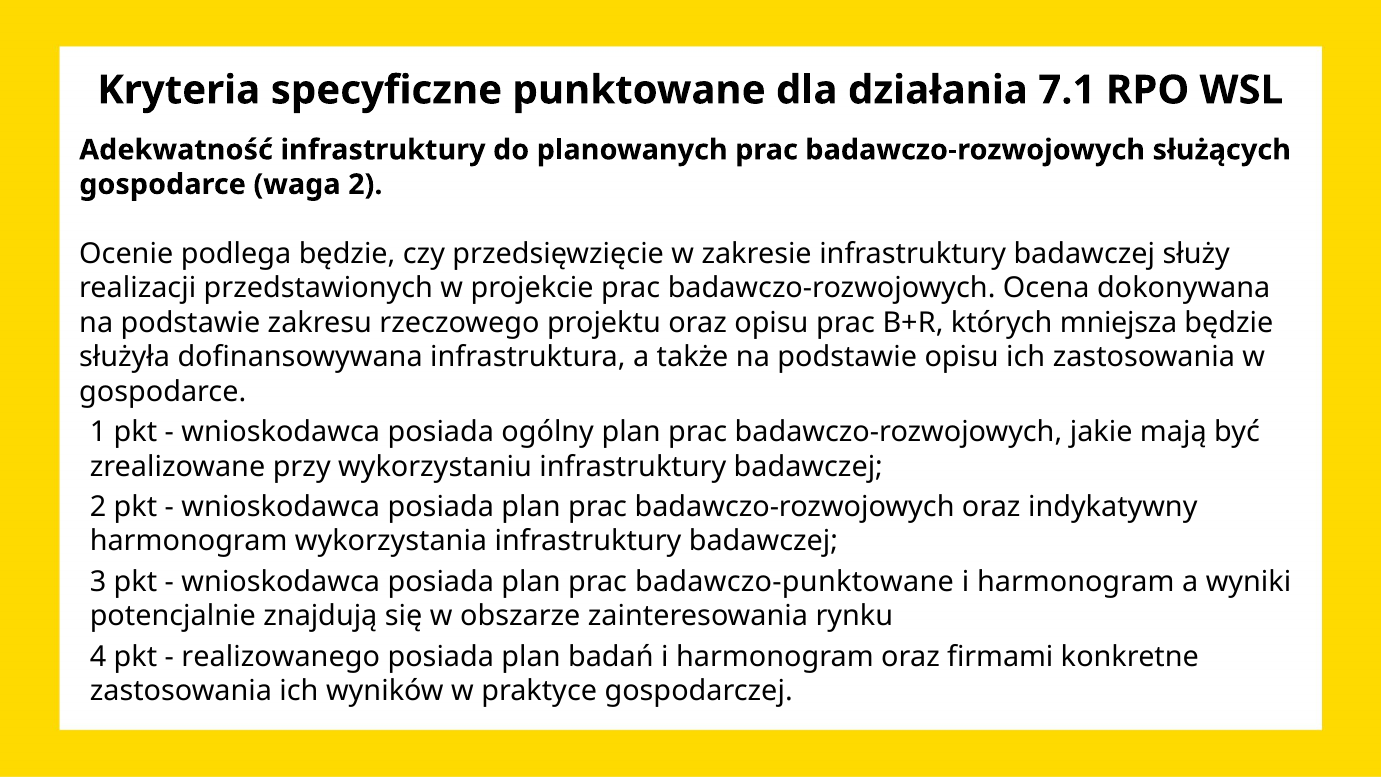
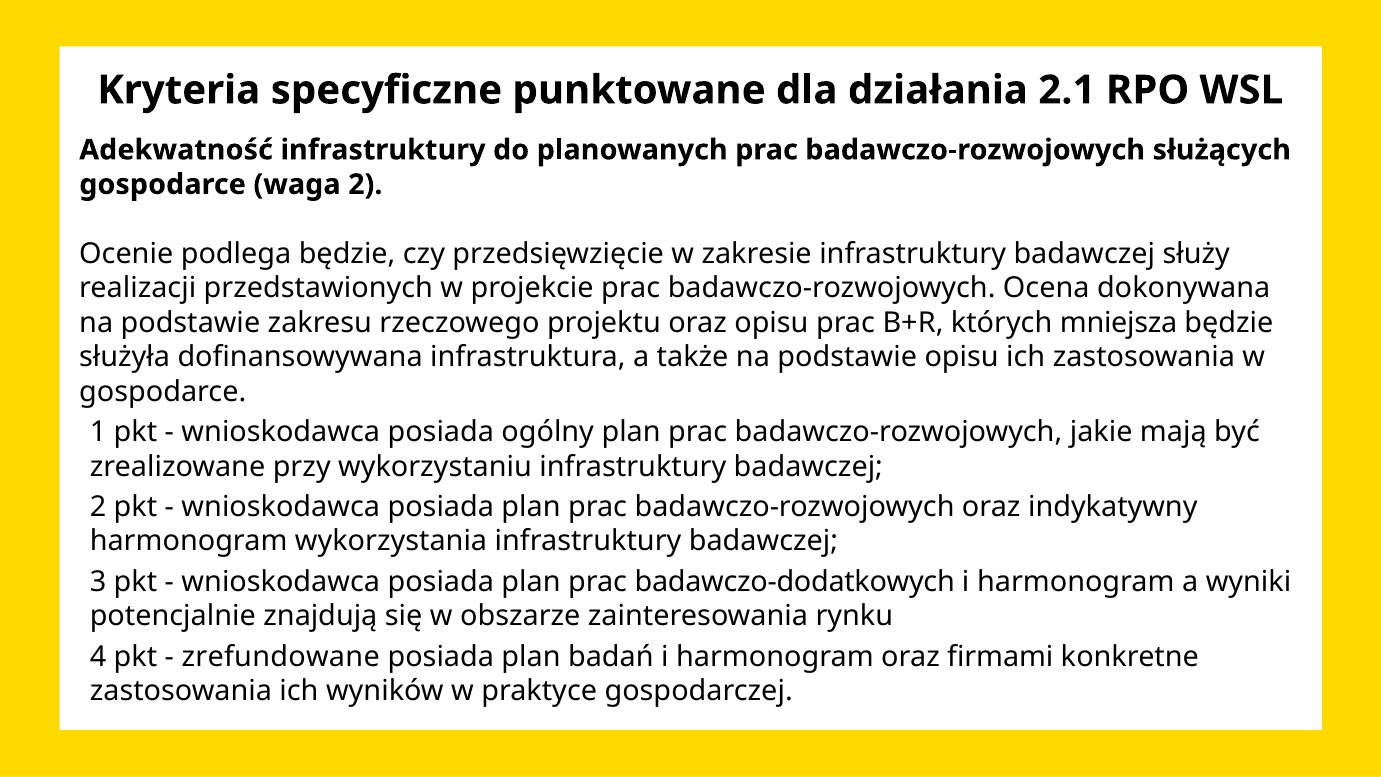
7.1: 7.1 -> 2.1 (1067, 90)
badawczo-punktowane: badawczo-punktowane -> badawczo-dodatkowych (795, 582)
realizowanego: realizowanego -> zrefundowane (281, 656)
